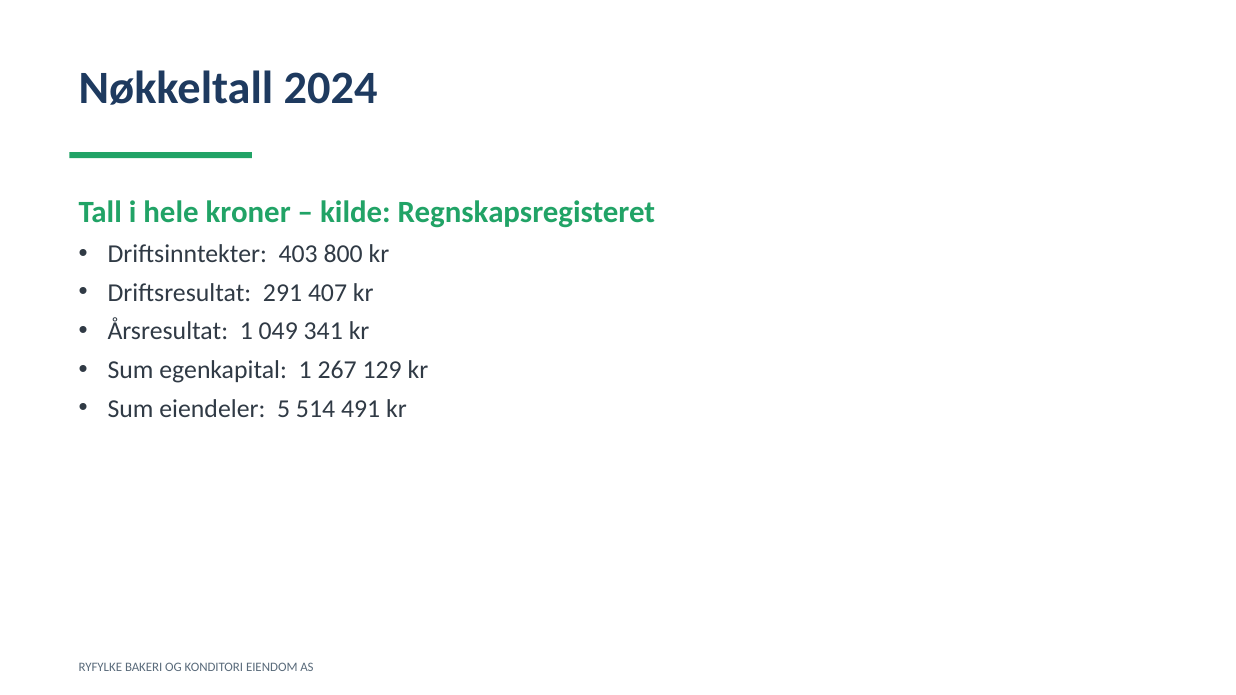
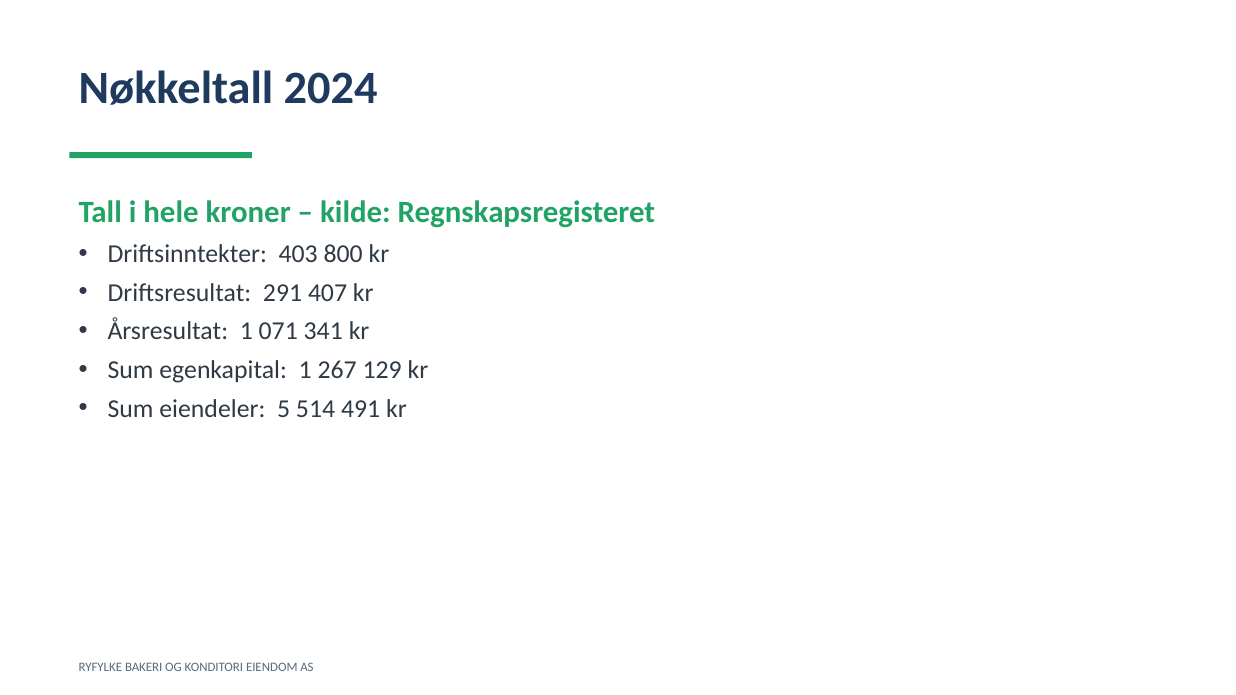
049: 049 -> 071 (278, 331)
